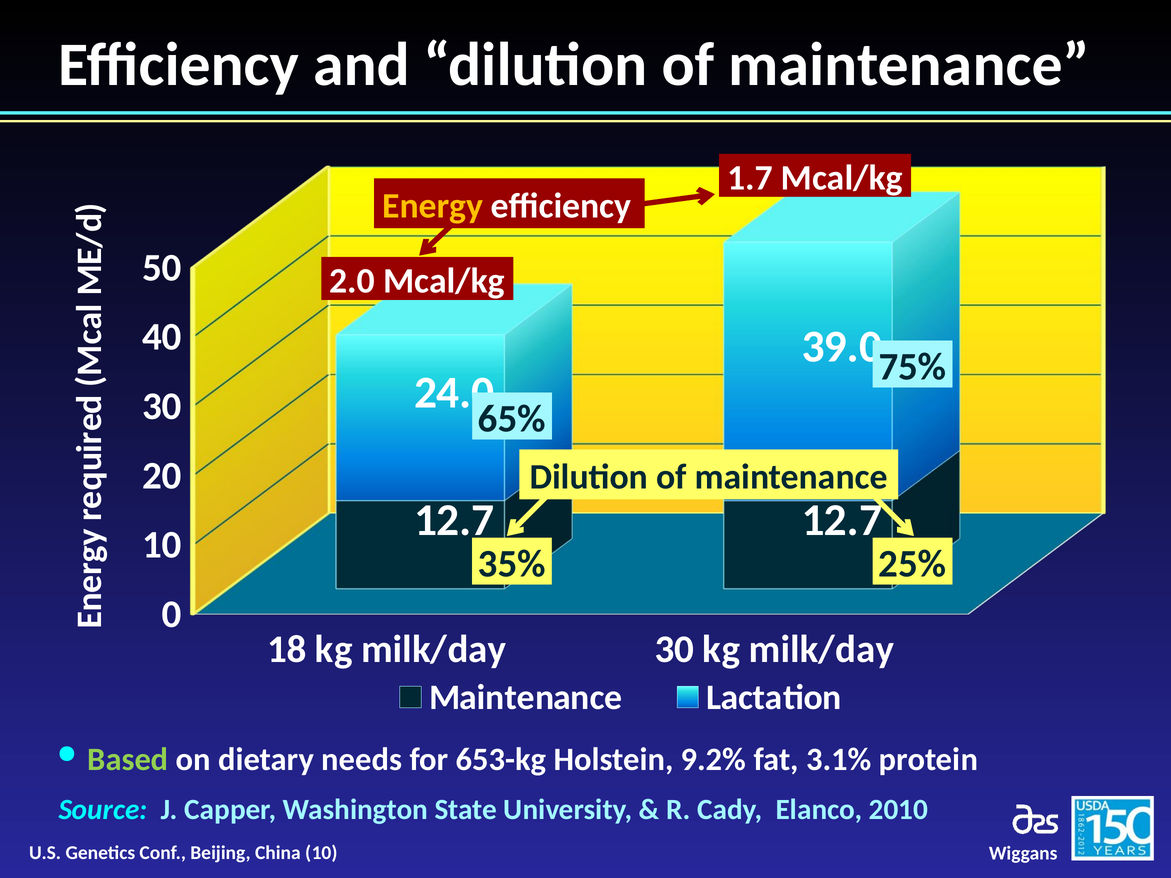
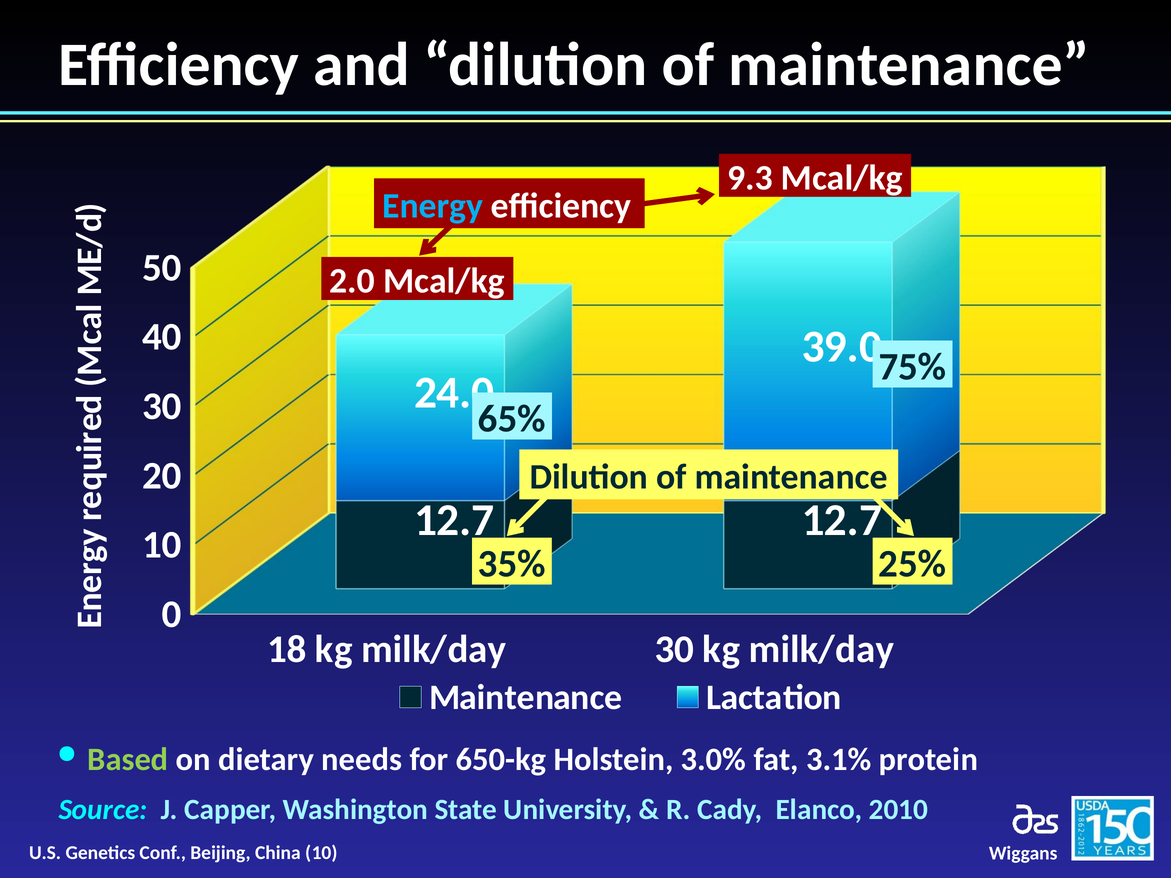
1.7: 1.7 -> 9.3 (750, 178)
Energy colour: yellow -> light blue (433, 206)
653-kg: 653-kg -> 650-kg (501, 759)
9.2%: 9.2% -> 3.0% (713, 759)
